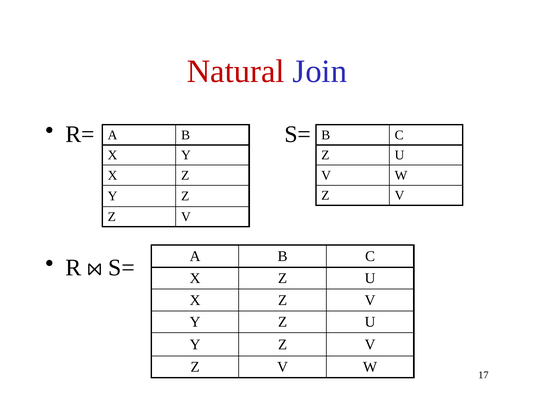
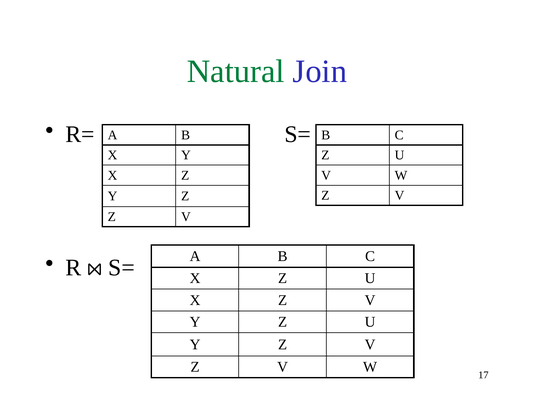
Natural colour: red -> green (236, 71)
